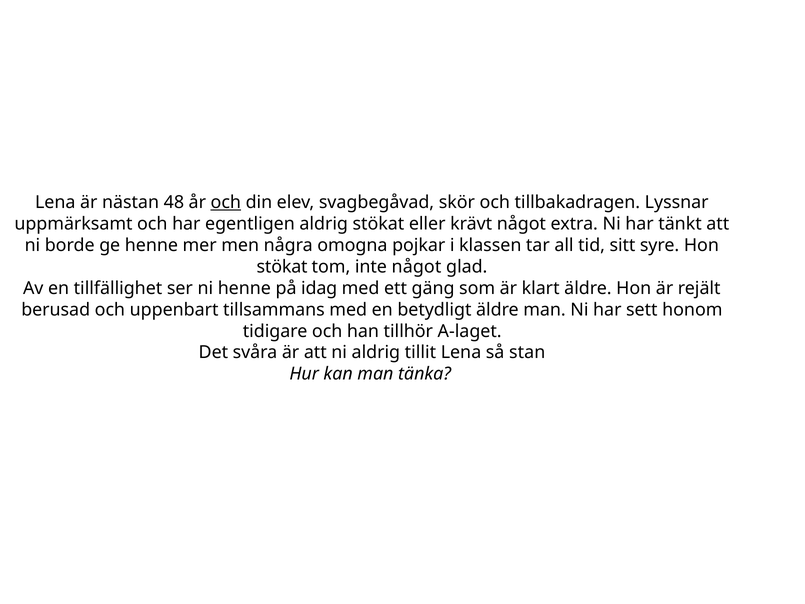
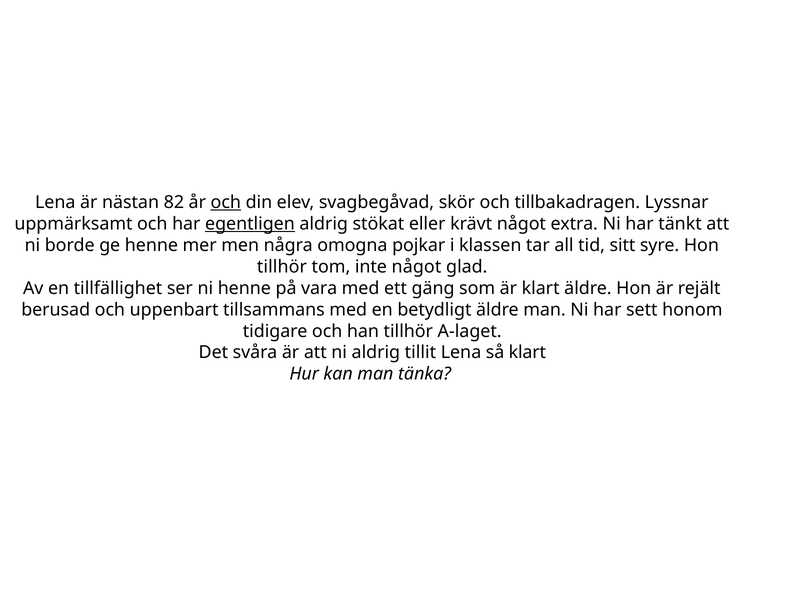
48: 48 -> 82 (174, 202)
egentligen underline: none -> present (250, 224)
stökat: stökat -> tillhör (282, 267)
idag: idag -> vara (319, 288)
så stan: stan -> klart (527, 352)
